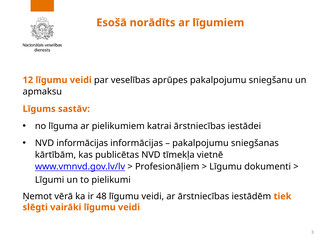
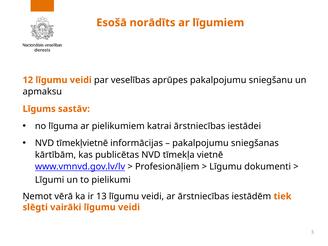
NVD informācijas: informācijas -> tīmekļvietnē (82, 143)
48: 48 -> 13 (101, 196)
